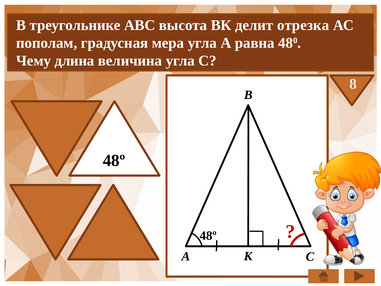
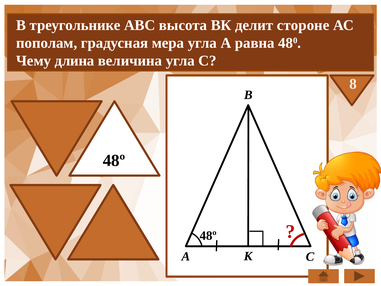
отрезка: отрезка -> стороне (303, 25)
